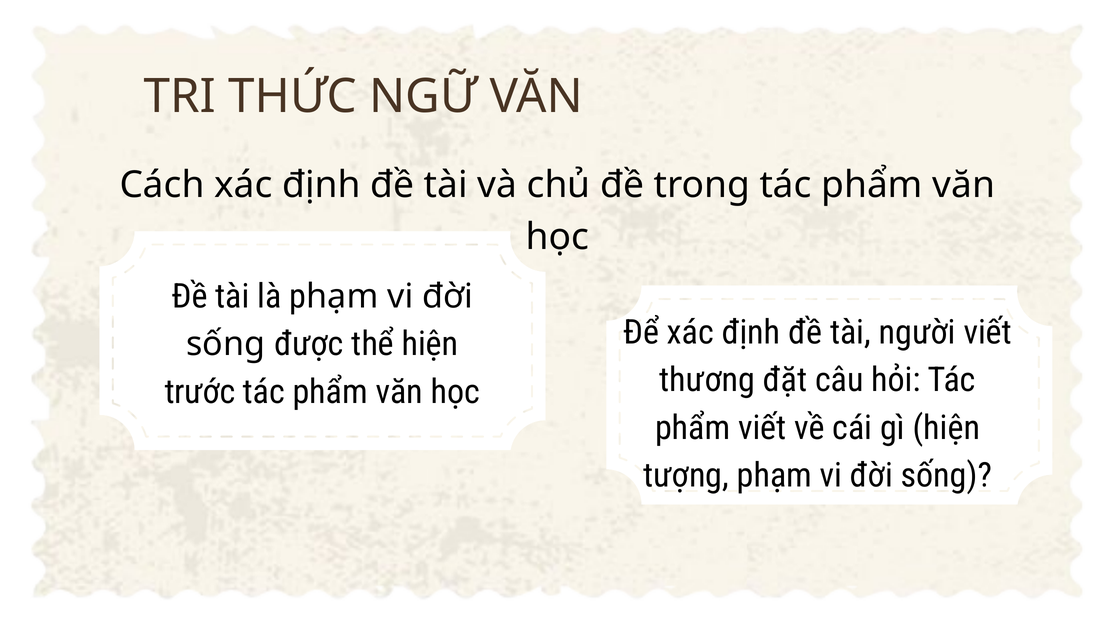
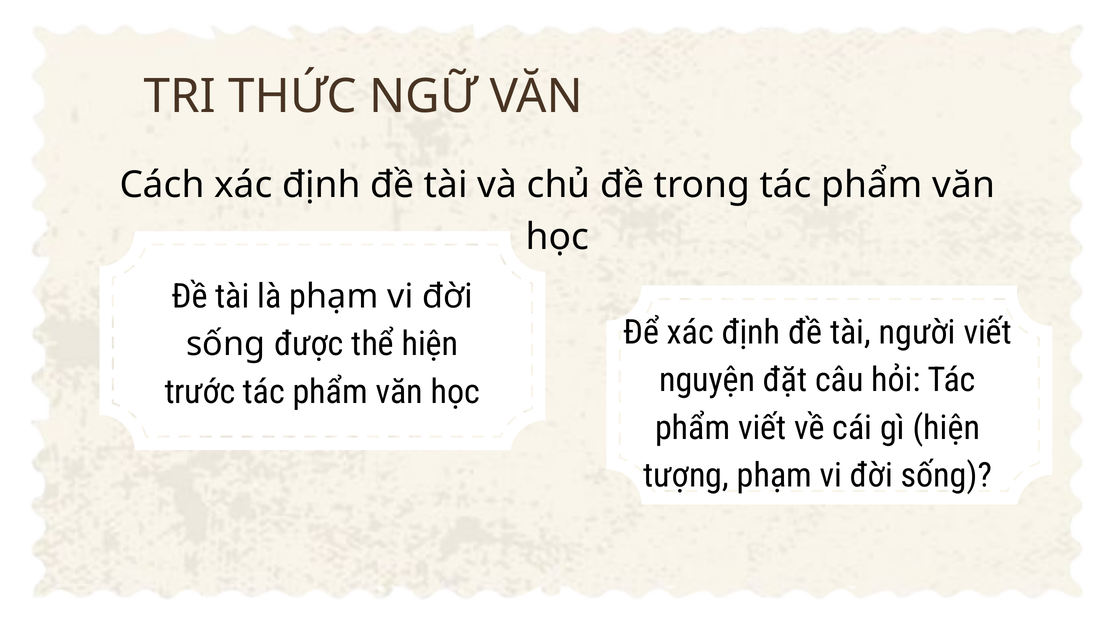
thương: thương -> nguyện (707, 380)
